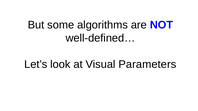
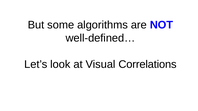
Parameters: Parameters -> Correlations (148, 65)
